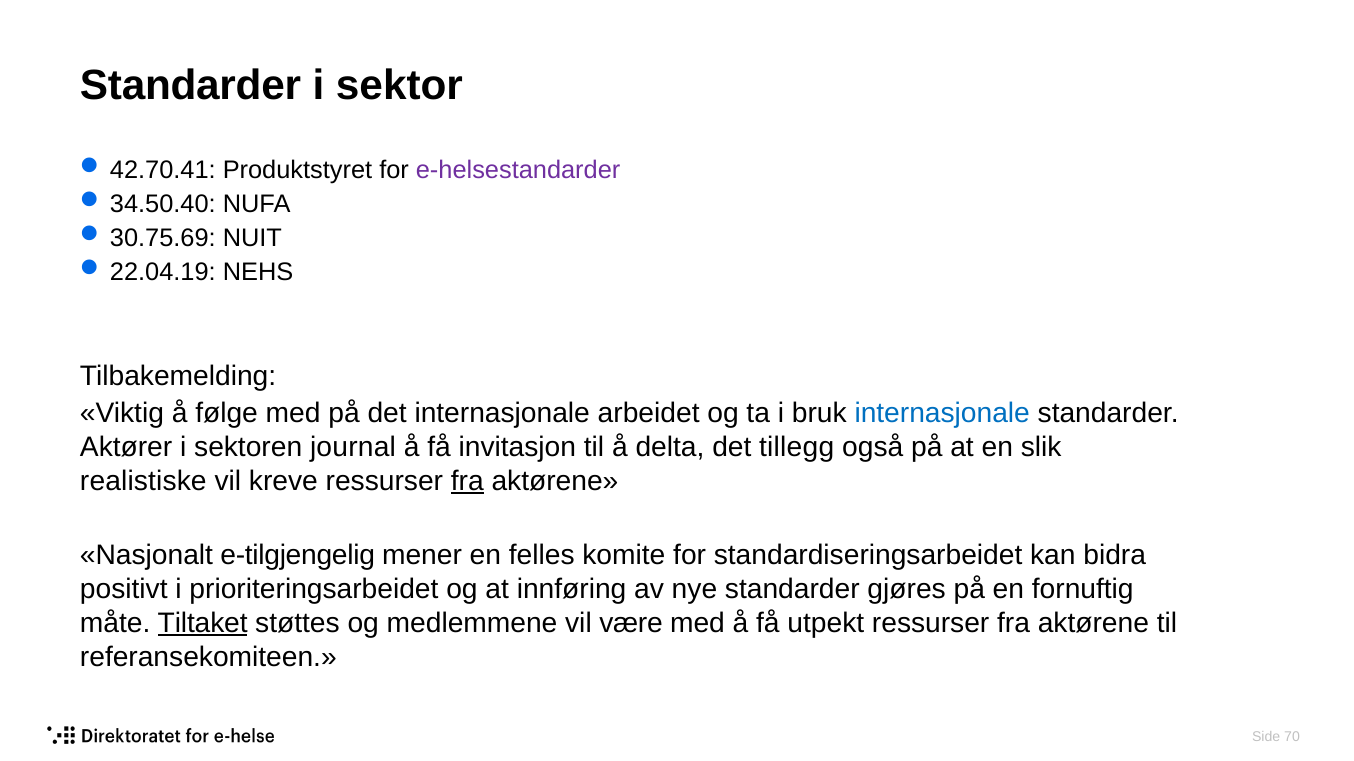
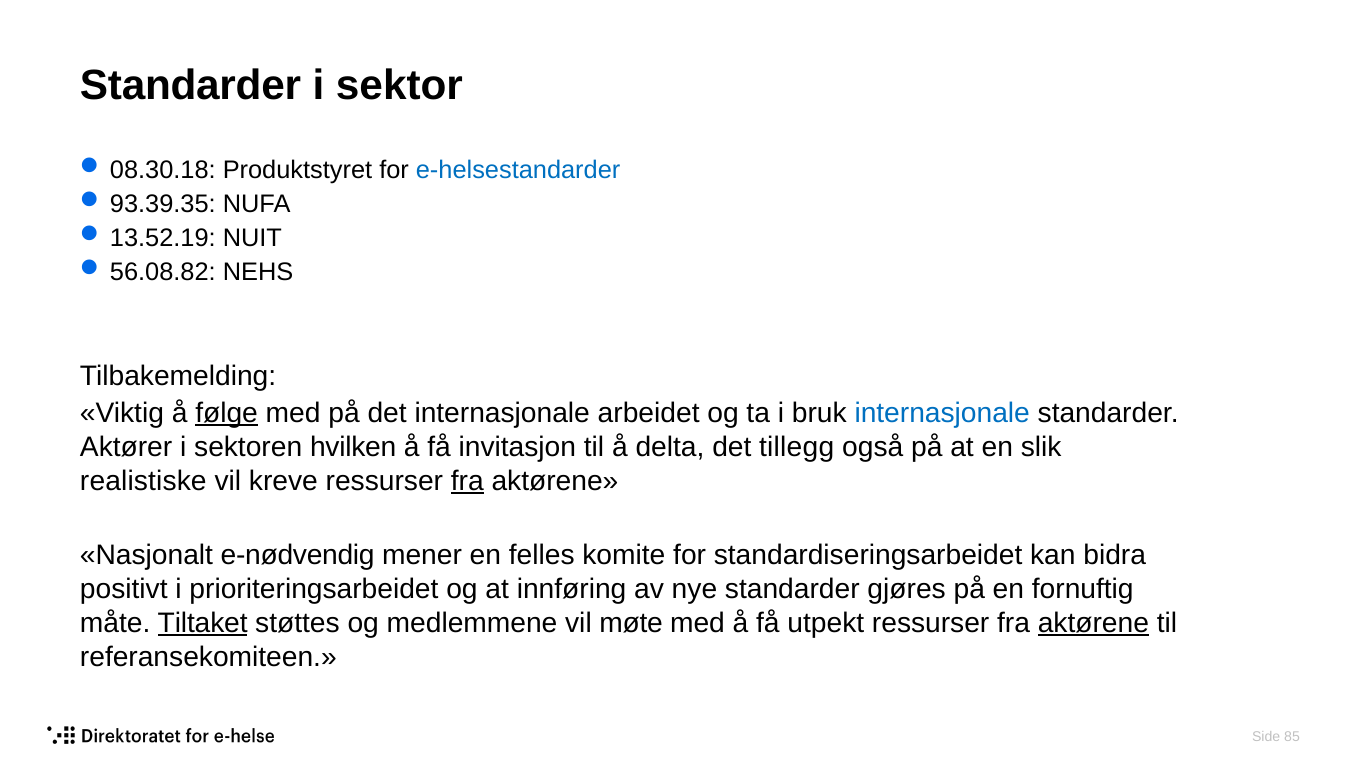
42.70.41: 42.70.41 -> 08.30.18 (163, 170)
e-helsestandarder colour: purple -> blue (518, 170)
34.50.40: 34.50.40 -> 93.39.35 (163, 204)
30.75.69: 30.75.69 -> 13.52.19 (163, 238)
22.04.19: 22.04.19 -> 56.08.82 (163, 272)
følge underline: none -> present (227, 413)
journal: journal -> hvilken (353, 447)
e-tilgjengelig: e-tilgjengelig -> e-nødvendig (298, 556)
være: være -> møte (631, 623)
aktørene underline: none -> present (1093, 623)
70: 70 -> 85 (1292, 737)
